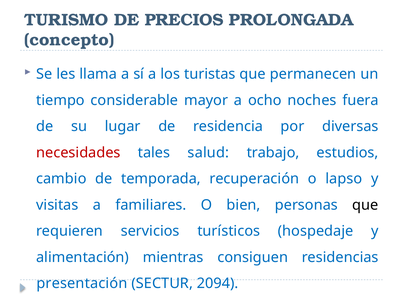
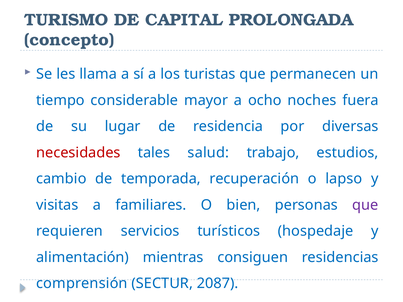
PRECIOS: PRECIOS -> CAPITAL (184, 20)
que colour: black -> purple (365, 205)
presentación: presentación -> comprensión (82, 284)
2094: 2094 -> 2087 (218, 284)
